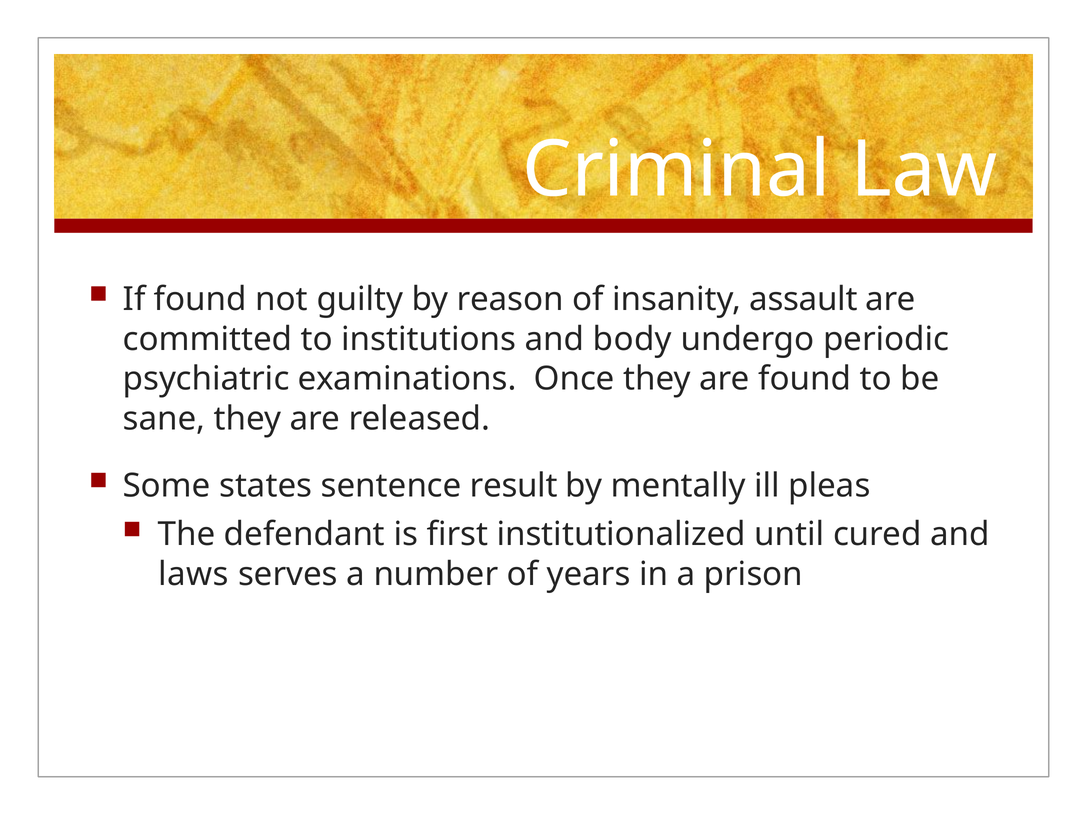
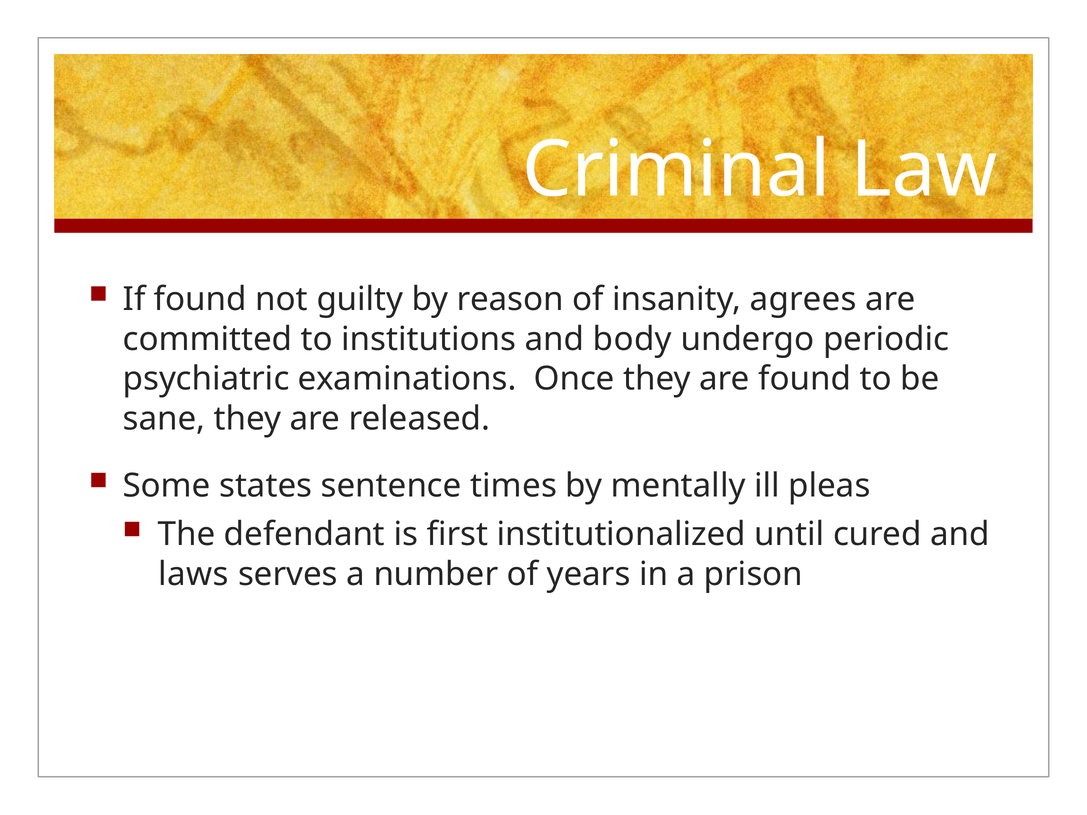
assault: assault -> agrees (803, 299)
result: result -> times (513, 486)
